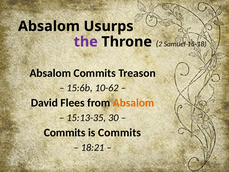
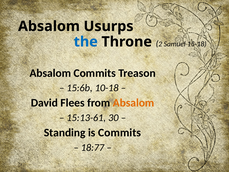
the colour: purple -> blue (86, 42)
10-62: 10-62 -> 10-18 (107, 88)
15:13-35: 15:13-35 -> 15:13-61 (86, 118)
Commits: Commits -> Standing (65, 132)
18:21: 18:21 -> 18:77 (93, 147)
